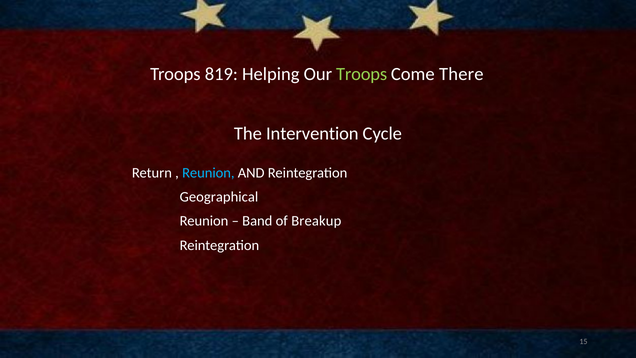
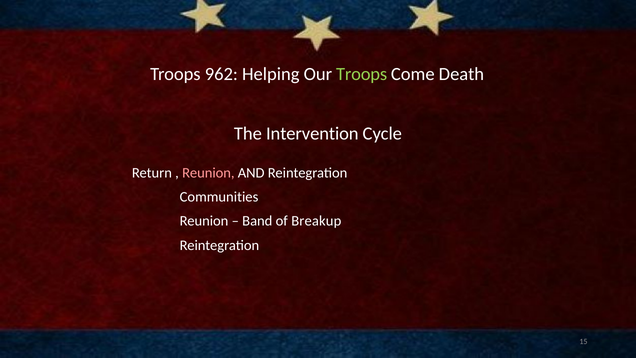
819: 819 -> 962 (221, 74)
There: There -> Death (461, 74)
Reunion colour: light blue -> pink (208, 173)
Geographical: Geographical -> Communities (219, 197)
